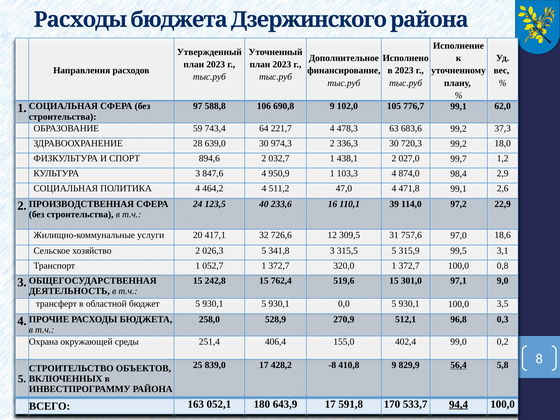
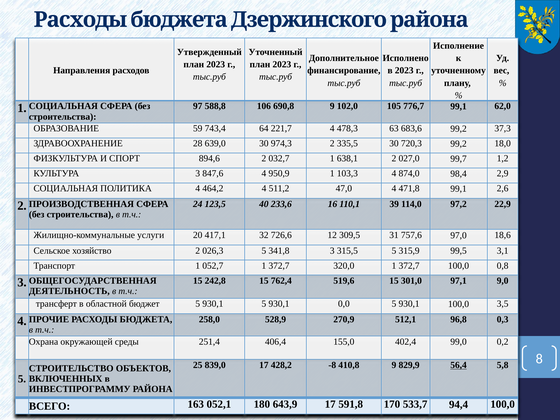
336,3: 336,3 -> 335,5 (347, 144)
438,1: 438,1 -> 638,1 (347, 159)
94,4 underline: present -> none (459, 404)
